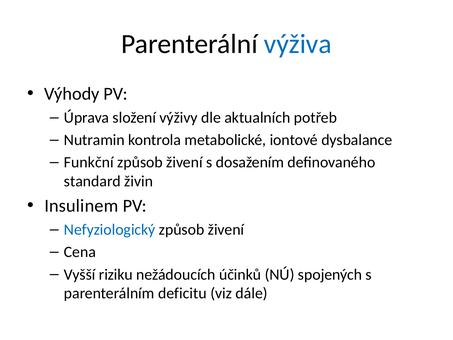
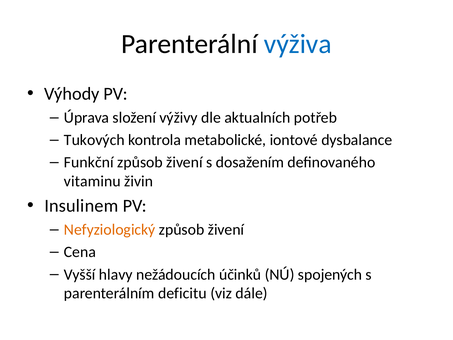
Nutramin: Nutramin -> Tukových (94, 140)
standard: standard -> vitaminu (92, 181)
Nefyziologický colour: blue -> orange (110, 230)
riziku: riziku -> hlavy (116, 274)
